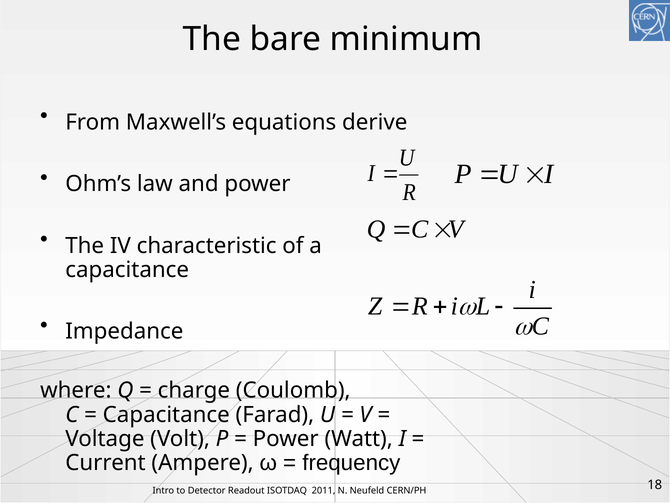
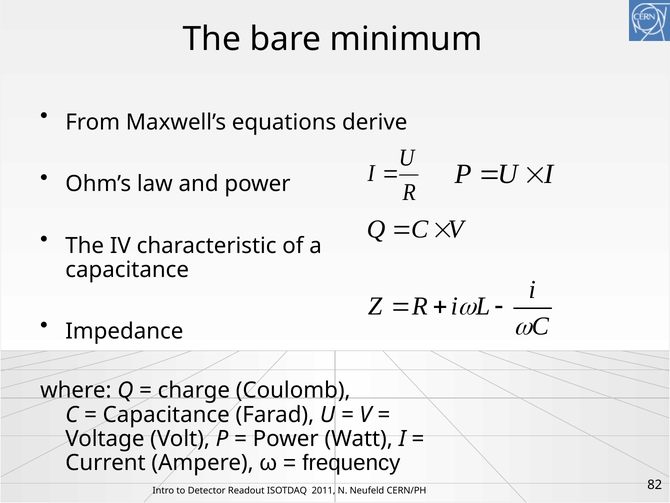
18: 18 -> 82 (655, 484)
